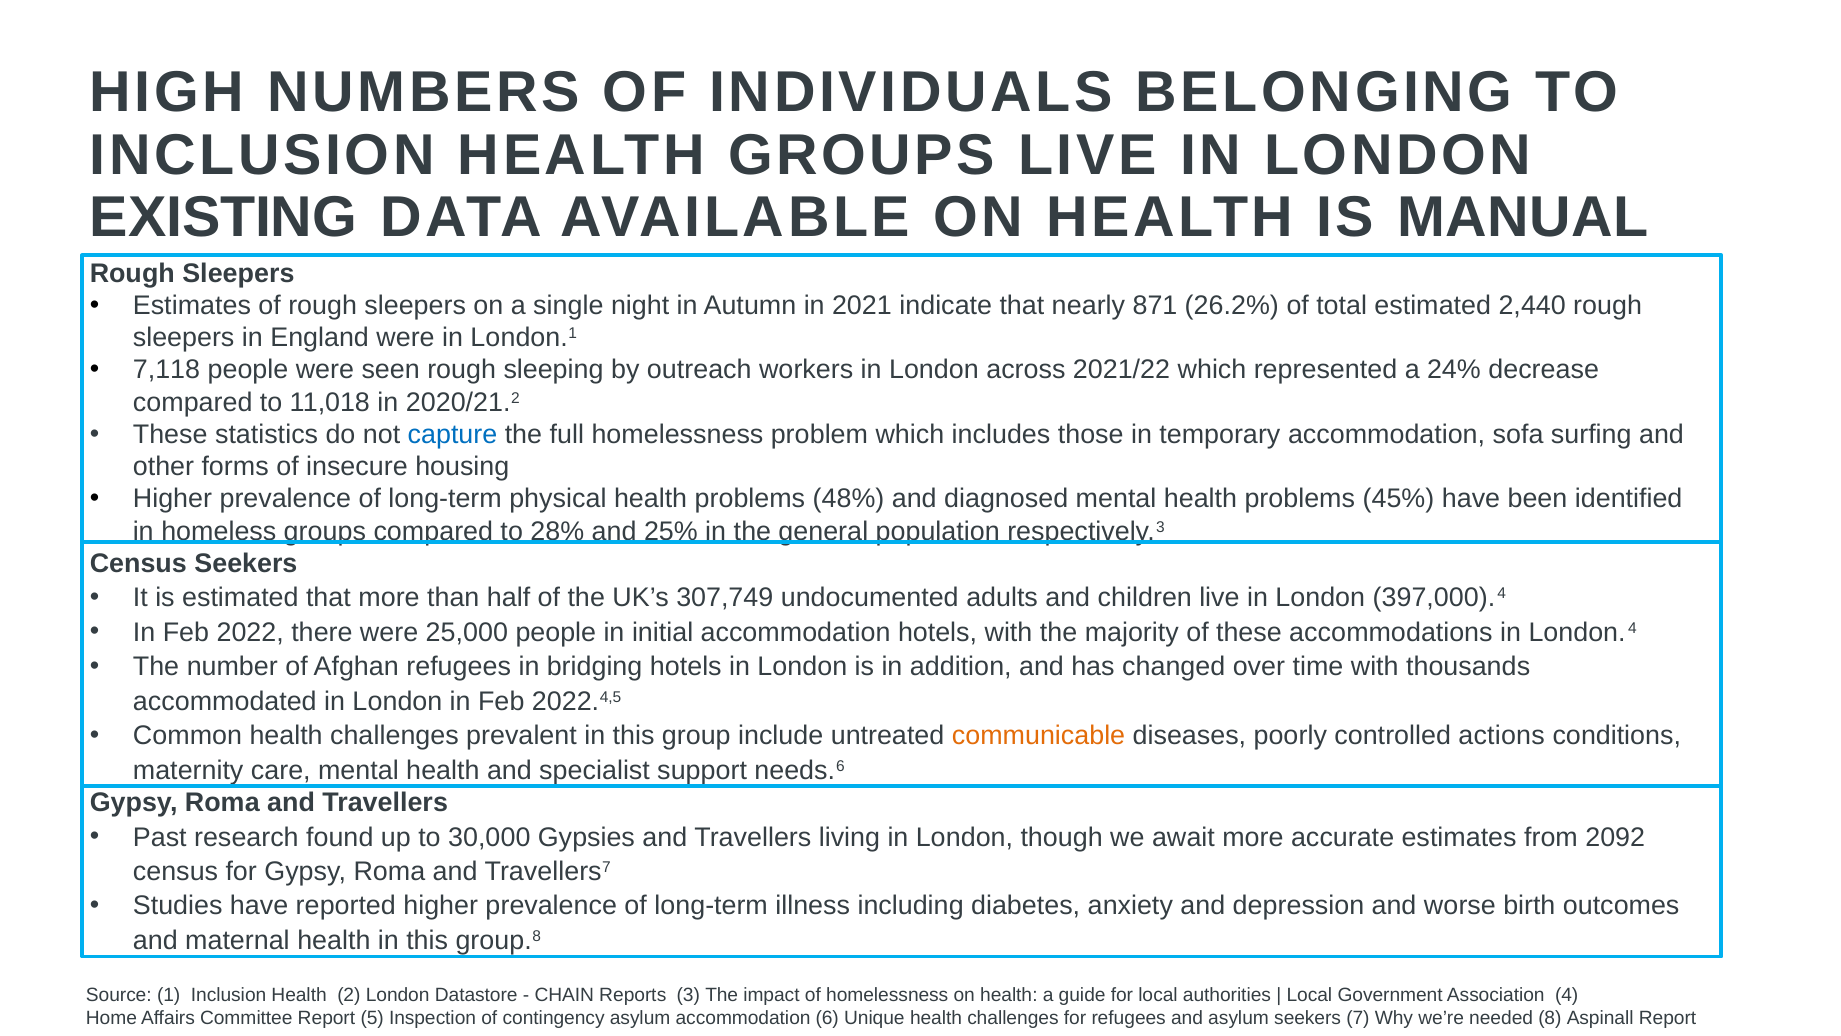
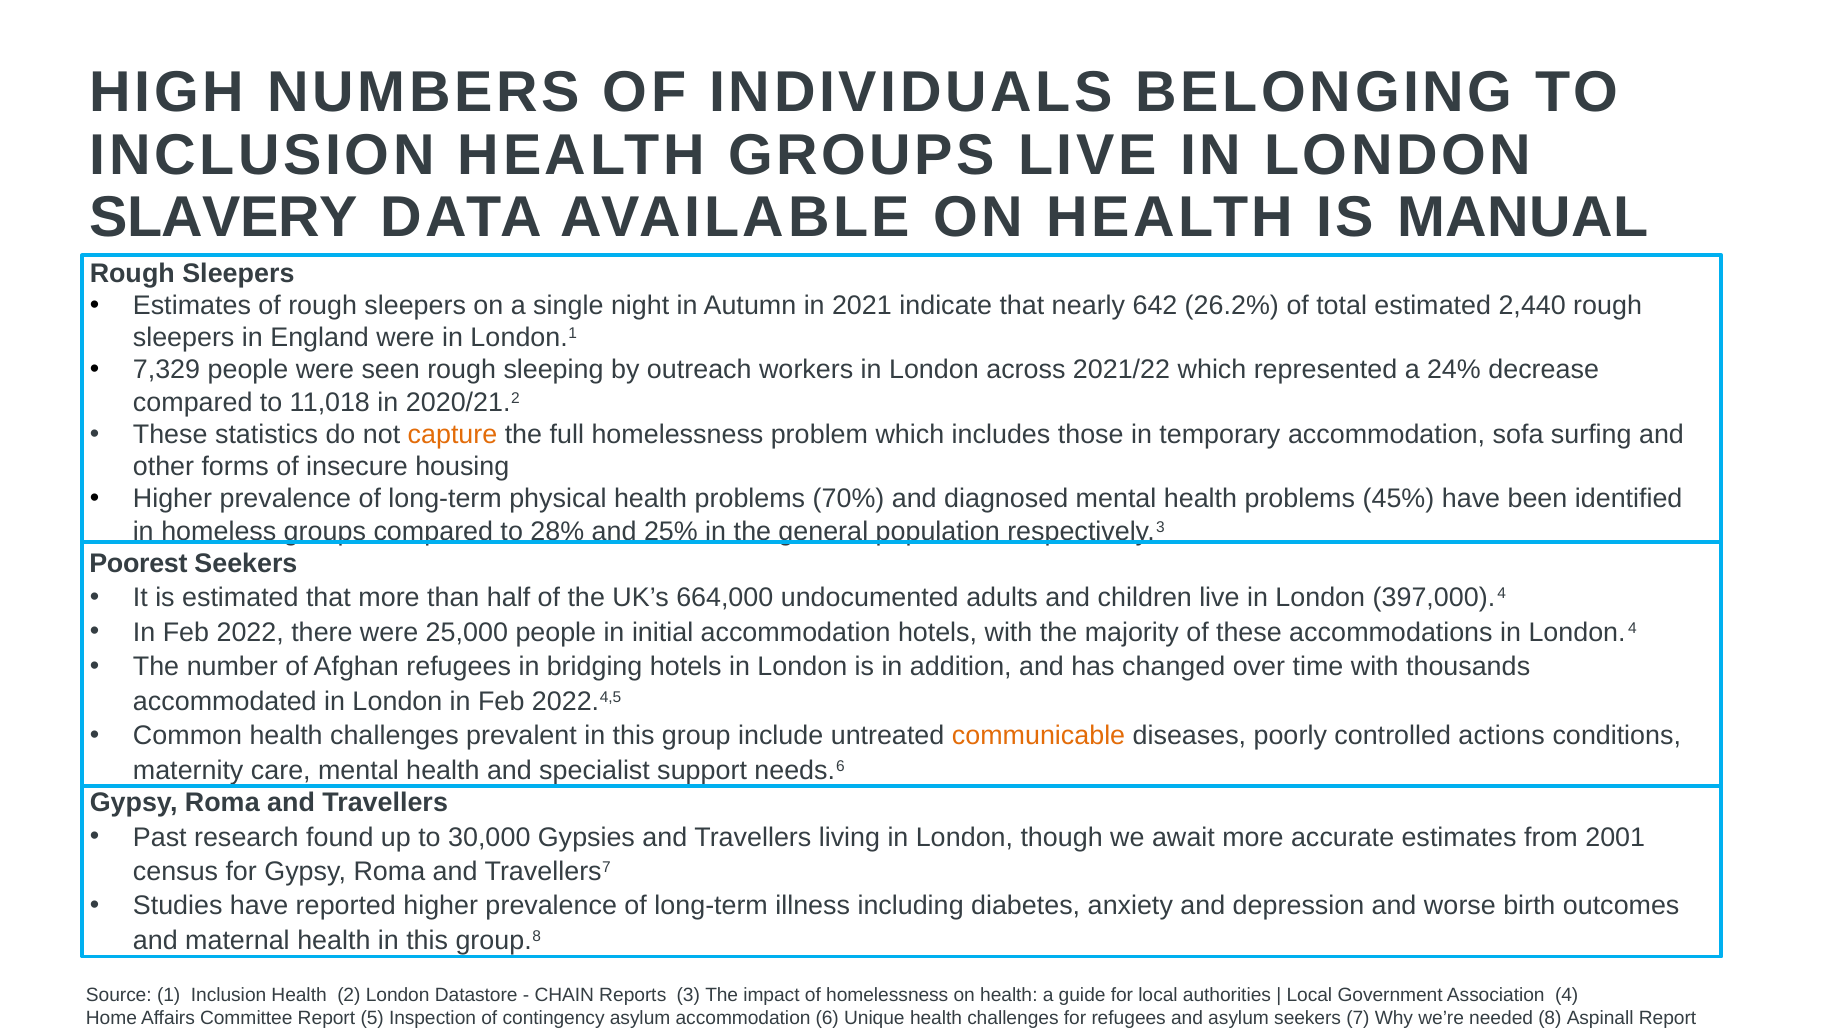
EXISTING: EXISTING -> SLAVERY (224, 217)
871: 871 -> 642 (1155, 305)
7,118: 7,118 -> 7,329 (167, 370)
capture colour: blue -> orange (453, 434)
48%: 48% -> 70% (848, 499)
Census: Census -> Poorest (138, 563)
307,749: 307,749 -> 664,000 (725, 598)
2092: 2092 -> 2001 (1615, 837)
